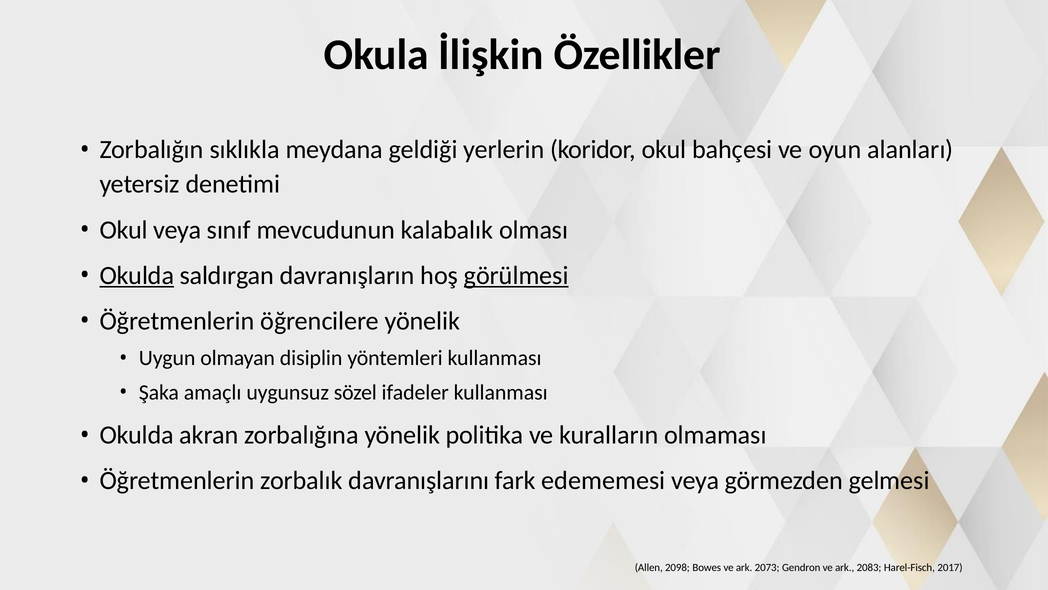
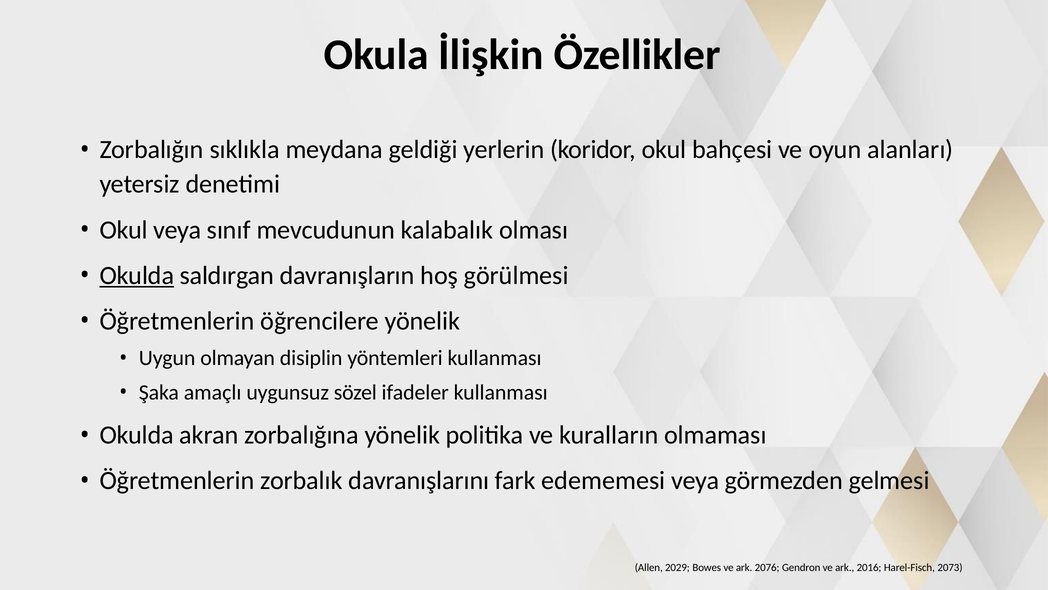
görülmesi underline: present -> none (516, 275)
2098: 2098 -> 2029 (677, 567)
2073: 2073 -> 2076 (767, 567)
2083: 2083 -> 2016 (869, 567)
2017: 2017 -> 2073 (950, 567)
